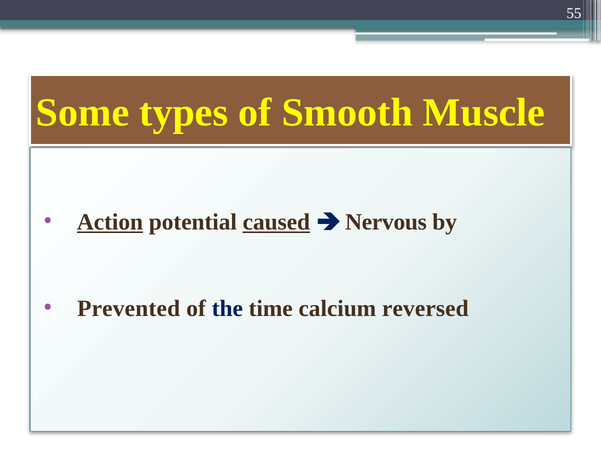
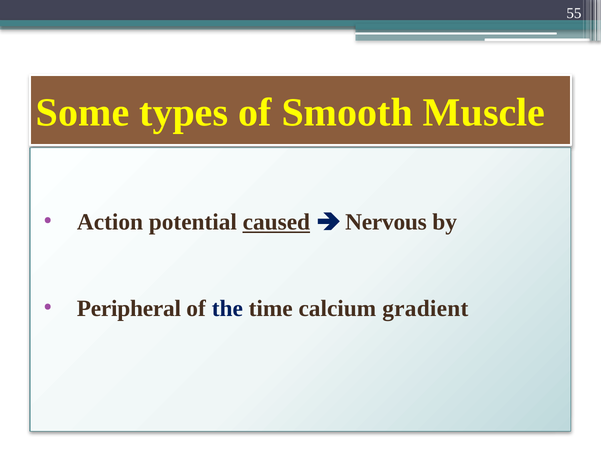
Action underline: present -> none (110, 222)
Prevented: Prevented -> Peripheral (129, 309)
reversed: reversed -> gradient (425, 309)
